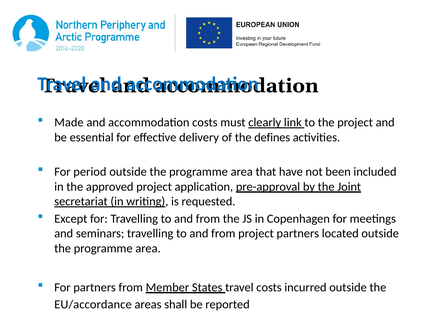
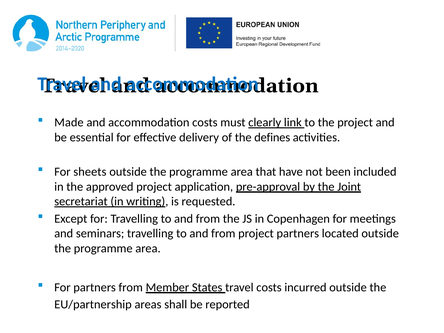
period: period -> sheets (90, 172)
EU/accordance: EU/accordance -> EU/partnership (93, 304)
